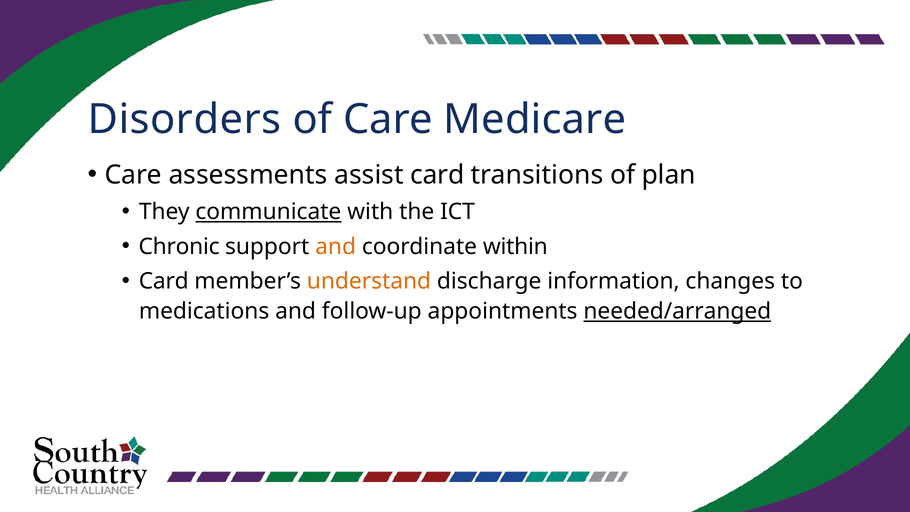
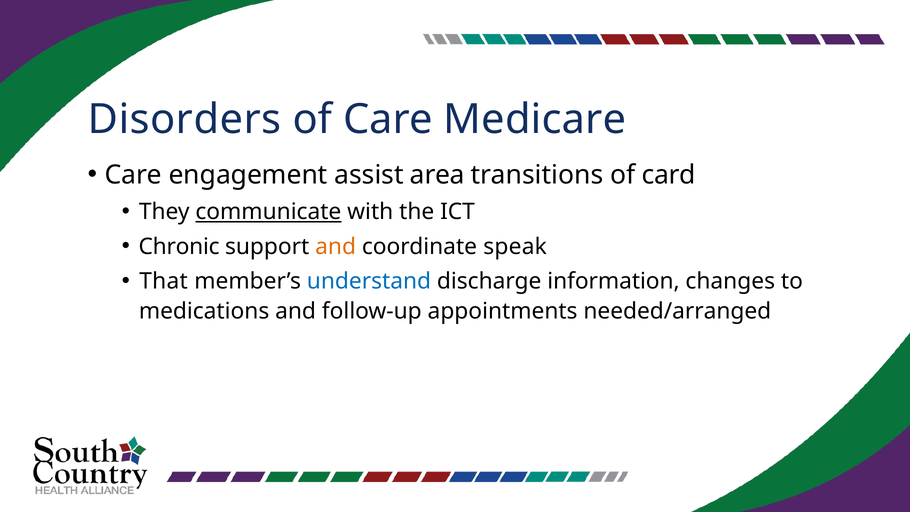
assessments: assessments -> engagement (248, 175)
assist card: card -> area (437, 175)
plan: plan -> card (669, 175)
within: within -> speak (515, 247)
Card: Card -> That (164, 281)
understand colour: orange -> blue (369, 281)
needed/arranged underline: present -> none (677, 311)
